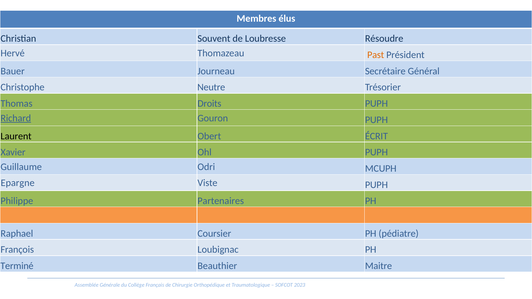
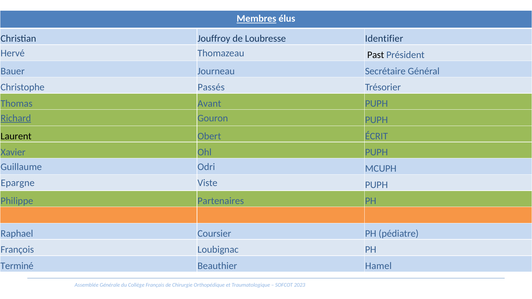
Membres underline: none -> present (256, 19)
Souvent: Souvent -> Jouffroy (214, 39)
Résoudre: Résoudre -> Identifier (384, 39)
Past colour: orange -> black (376, 55)
Neutre: Neutre -> Passés (211, 87)
Droits: Droits -> Avant (209, 104)
Maitre: Maitre -> Hamel (378, 266)
